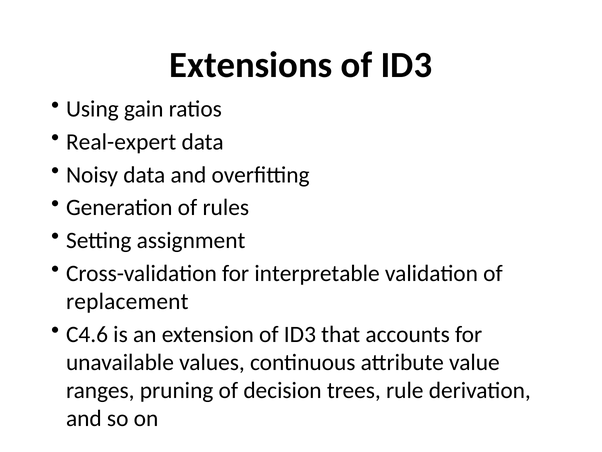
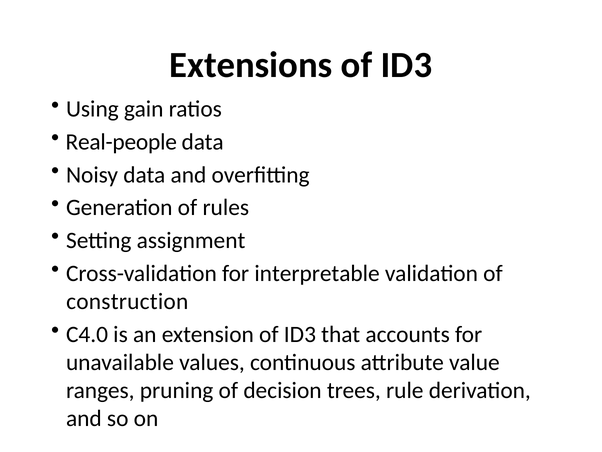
Real-expert: Real-expert -> Real-people (121, 142)
replacement: replacement -> construction (127, 301)
C4.6: C4.6 -> C4.0 (87, 334)
